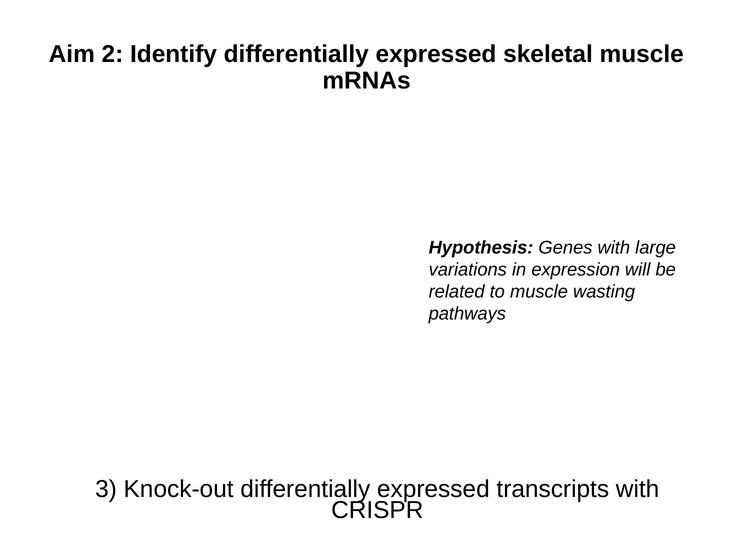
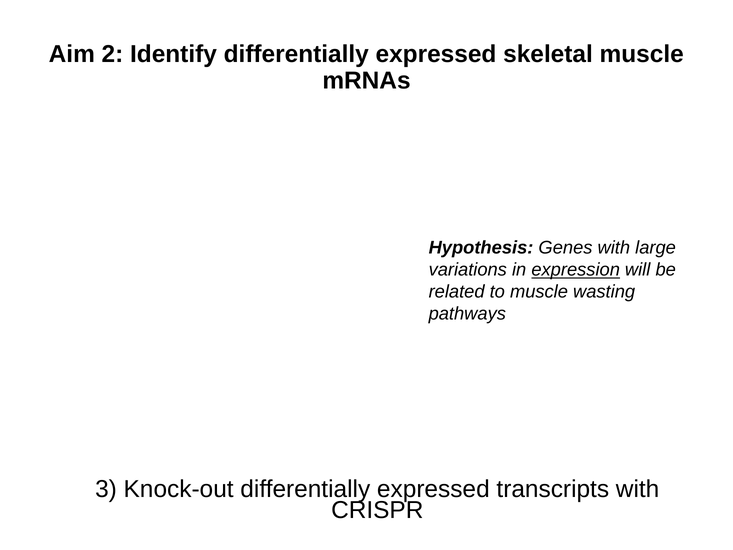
expression underline: none -> present (576, 270)
